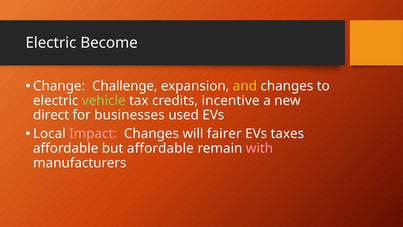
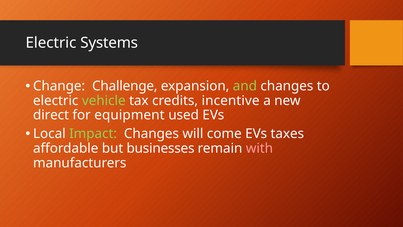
Become: Become -> Systems (109, 43)
and colour: yellow -> light green (245, 86)
businesses: businesses -> equipment (129, 115)
Impact colour: pink -> light green (93, 134)
fairer: fairer -> come (224, 134)
but affordable: affordable -> businesses (161, 148)
